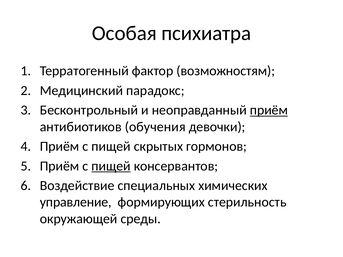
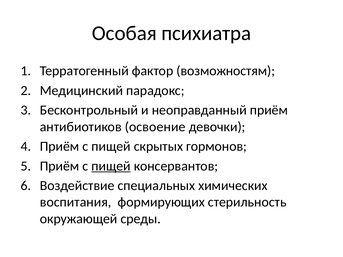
приём underline: present -> none (269, 110)
обучения: обучения -> освоение (155, 127)
управление: управление -> воспитания (76, 202)
